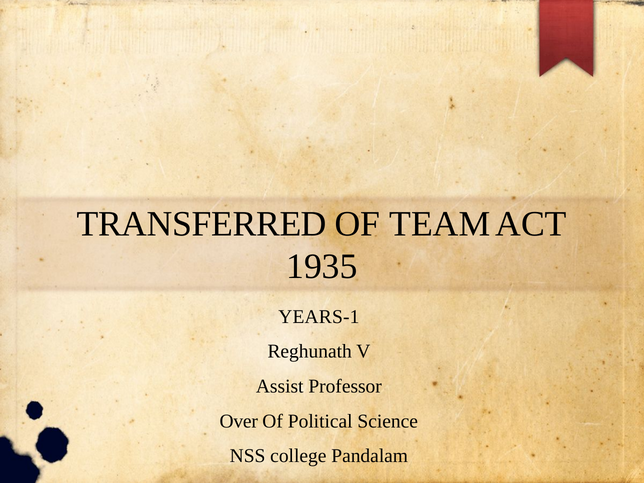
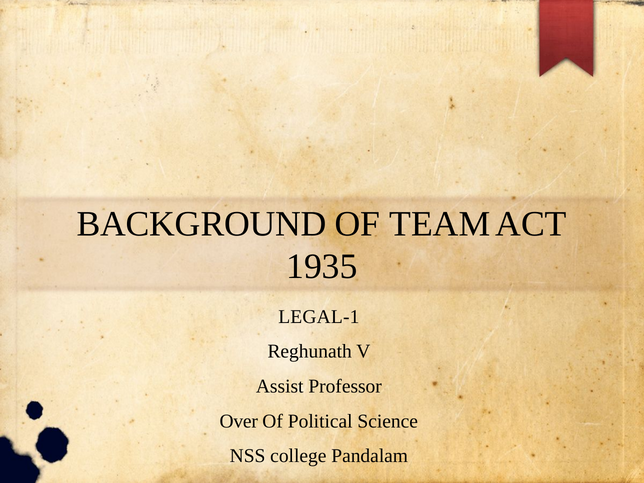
TRANSFERRED: TRANSFERRED -> BACKGROUND (202, 224)
YEARS-1: YEARS-1 -> LEGAL-1 (319, 317)
